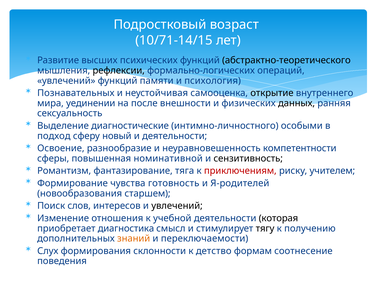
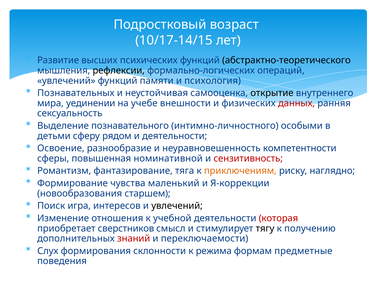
10/71-14/15: 10/71-14/15 -> 10/17-14/15 (174, 40)
после: после -> учебе (144, 103)
данных colour: black -> red (297, 103)
диагностические: диагностические -> познавательного (130, 126)
подход: подход -> детьми (54, 136)
новый: новый -> рядом (117, 136)
сензитивность colour: black -> red (248, 158)
приключениям colour: red -> orange (240, 171)
учителем: учителем -> наглядно (332, 171)
готовность: готовность -> маленький (174, 183)
Я-родителей: Я-родителей -> Я-коррекции (240, 183)
слов: слов -> игра (79, 206)
которая colour: black -> red (278, 218)
диагностика: диагностика -> сверстников (126, 228)
знаний colour: orange -> red (134, 239)
детство: детство -> режима (214, 251)
соотнесение: соотнесение -> предметные (303, 251)
